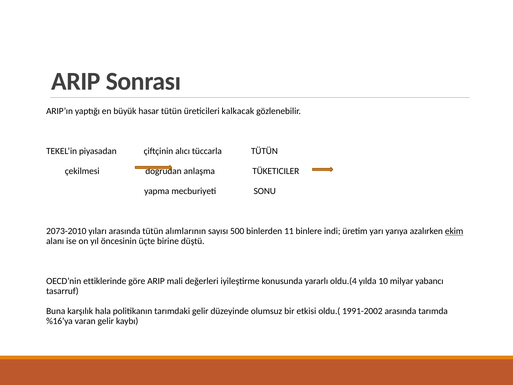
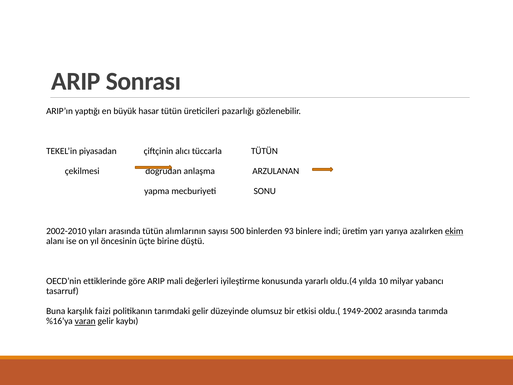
kalkacak: kalkacak -> pazarlığı (238, 111)
TÜKETICILER: TÜKETICILER -> ARZULANAN (276, 171)
2073-2010: 2073-2010 -> 2002-2010 (66, 231)
11: 11 -> 93 (289, 231)
hala: hala -> faizi (103, 311)
1991-2002: 1991-2002 -> 1949-2002 (362, 311)
varan underline: none -> present (85, 321)
